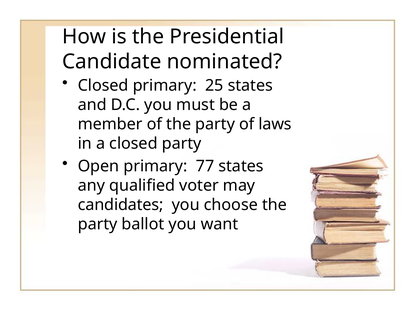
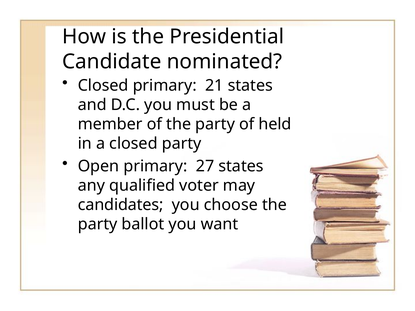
25: 25 -> 21 (214, 86)
laws: laws -> held (275, 124)
77: 77 -> 27 (205, 166)
